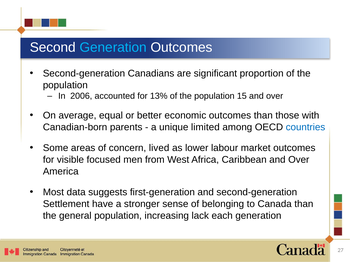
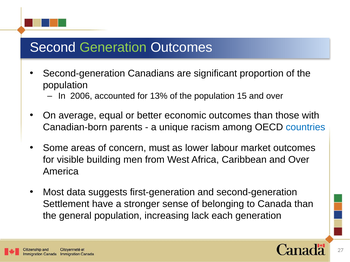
Generation colour: light blue -> light green (113, 48)
limited: limited -> racism (205, 127)
lived: lived -> must (159, 148)
focused: focused -> building (104, 160)
